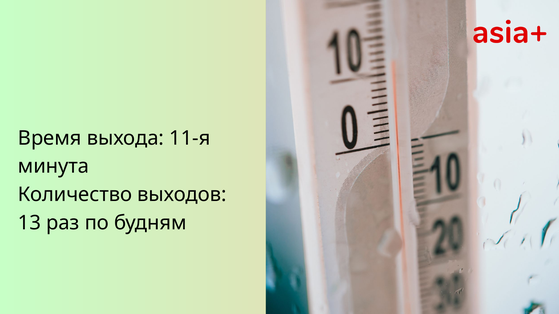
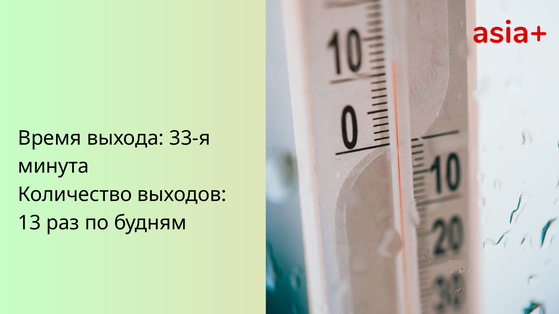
11-я: 11-я -> 33-я (190, 138)
